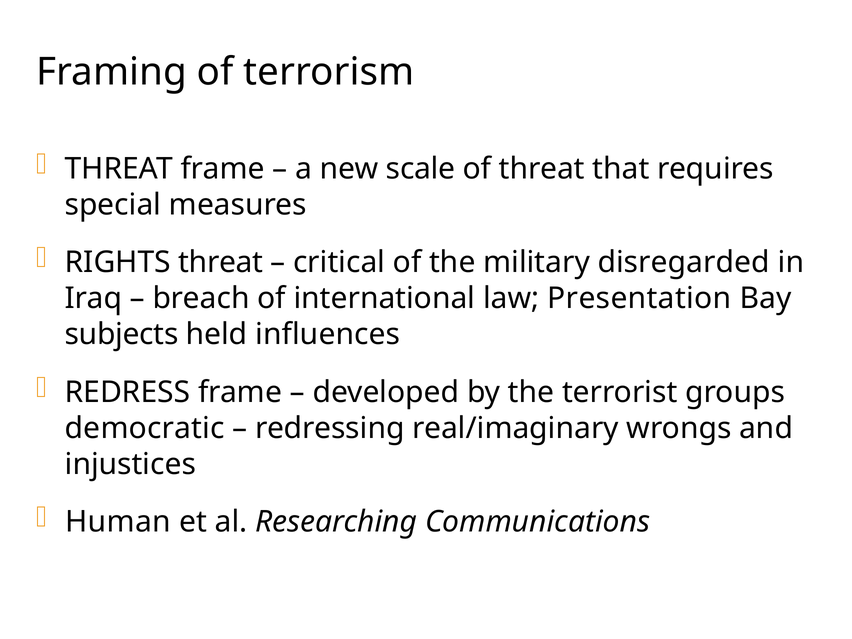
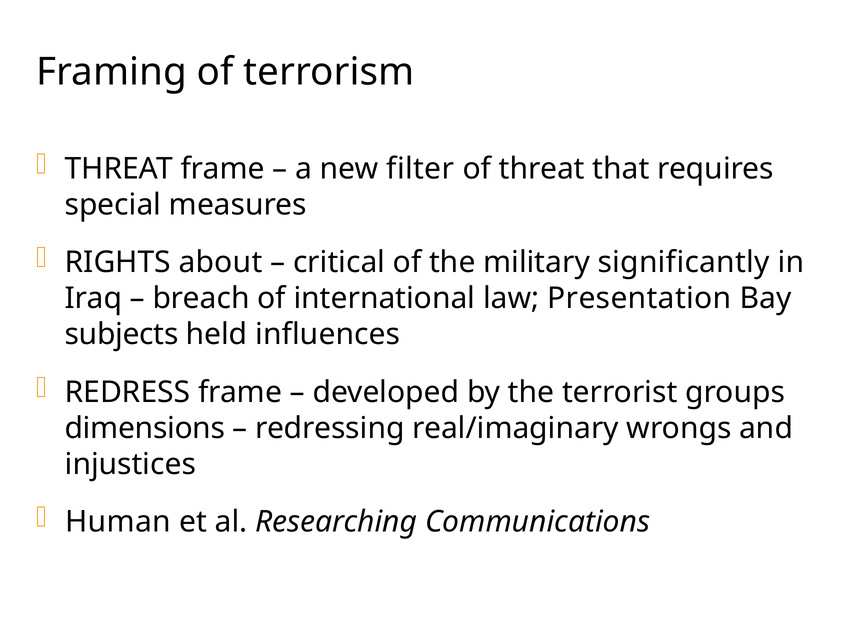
scale: scale -> filter (420, 169)
RIGHTS threat: threat -> about (220, 262)
disregarded: disregarded -> significantly (684, 262)
democratic: democratic -> dimensions (145, 428)
